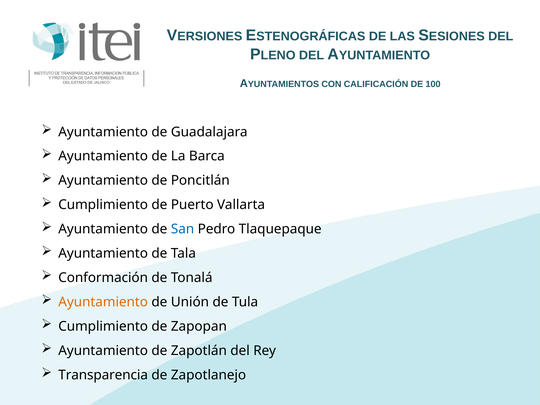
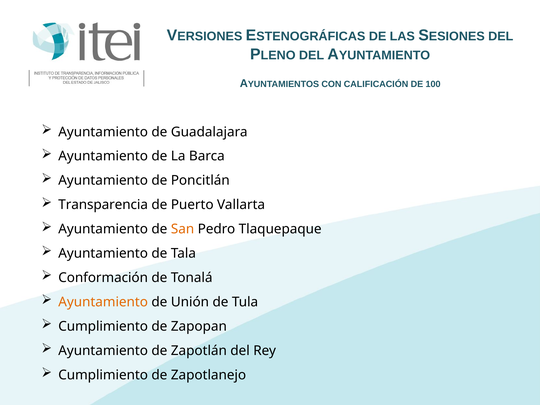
Cumplimiento: Cumplimiento -> Transparencia (103, 205)
San colour: blue -> orange (183, 229)
Transparencia: Transparencia -> Cumplimiento (103, 375)
